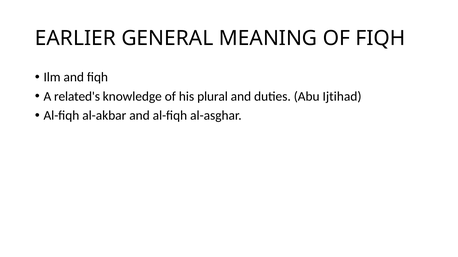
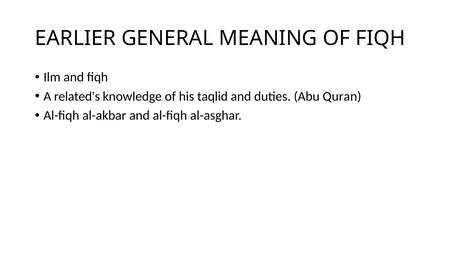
plural: plural -> taqlid (212, 97)
Ijtihad: Ijtihad -> Quran (342, 97)
